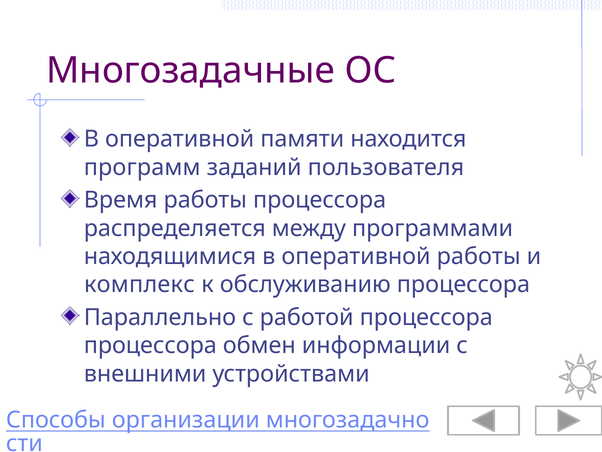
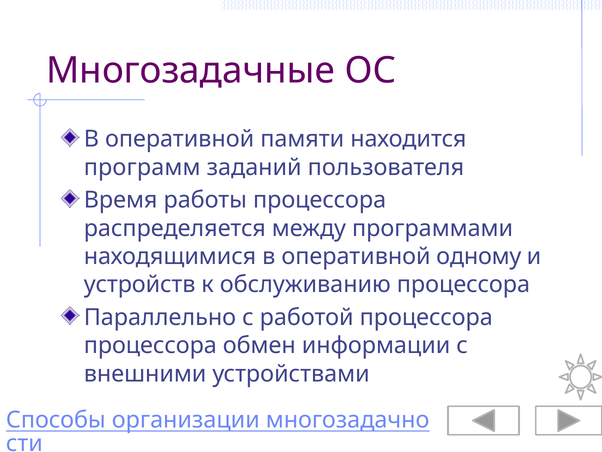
оперативной работы: работы -> одному (479, 256)
комплекс: комплекс -> устройств (140, 284)
